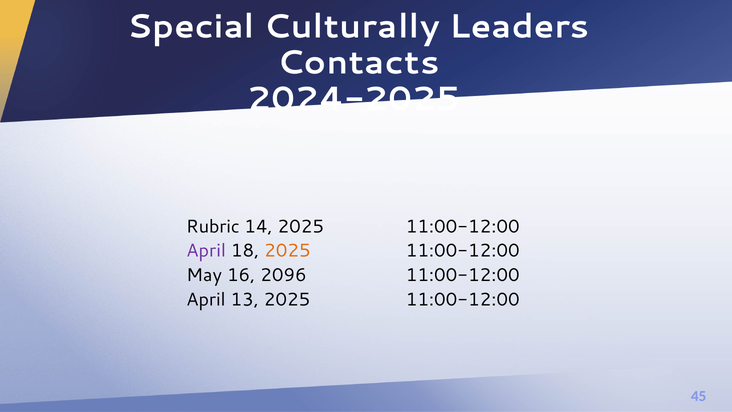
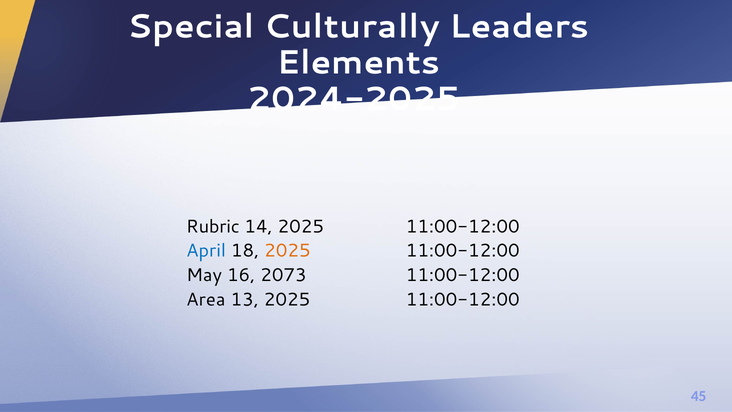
Contacts: Contacts -> Elements (358, 63)
April colour: purple -> blue (206, 251)
2096: 2096 -> 2073 (283, 275)
April: April -> Area (206, 299)
